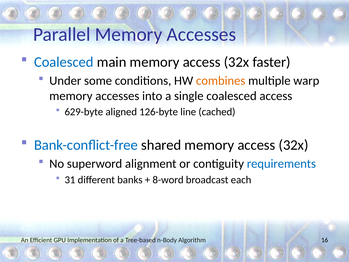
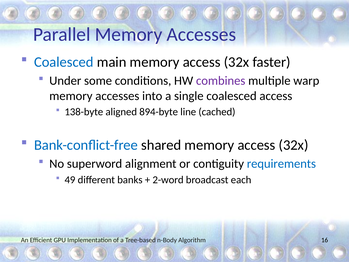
combines colour: orange -> purple (221, 81)
629-byte: 629-byte -> 138-byte (84, 112)
126-byte: 126-byte -> 894-byte (159, 112)
31: 31 -> 49 (70, 180)
8-word: 8-word -> 2-word (168, 180)
